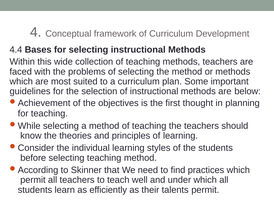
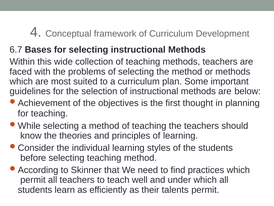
4.4: 4.4 -> 6.7 (16, 50)
